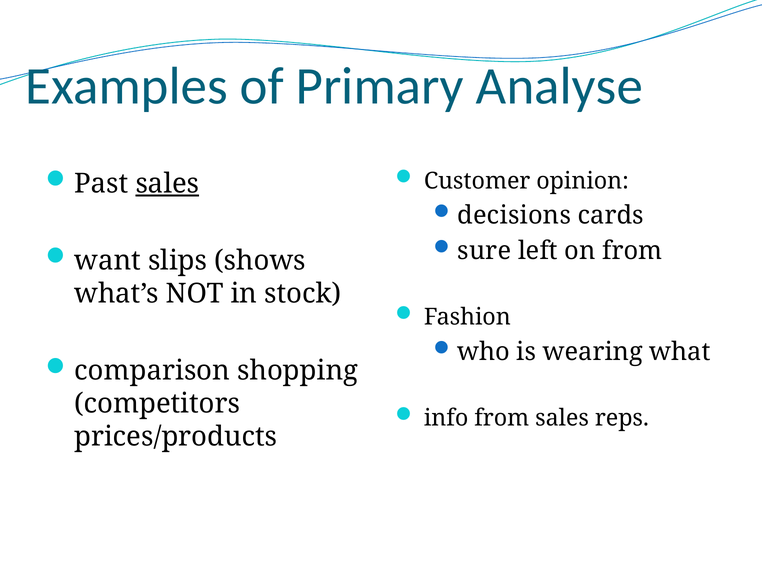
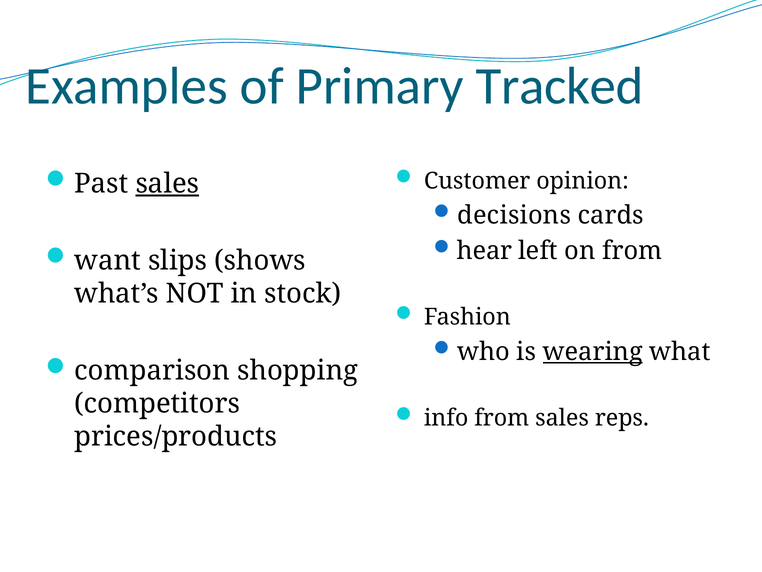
Analyse: Analyse -> Tracked (560, 86)
sure: sure -> hear (485, 251)
wearing underline: none -> present (593, 351)
